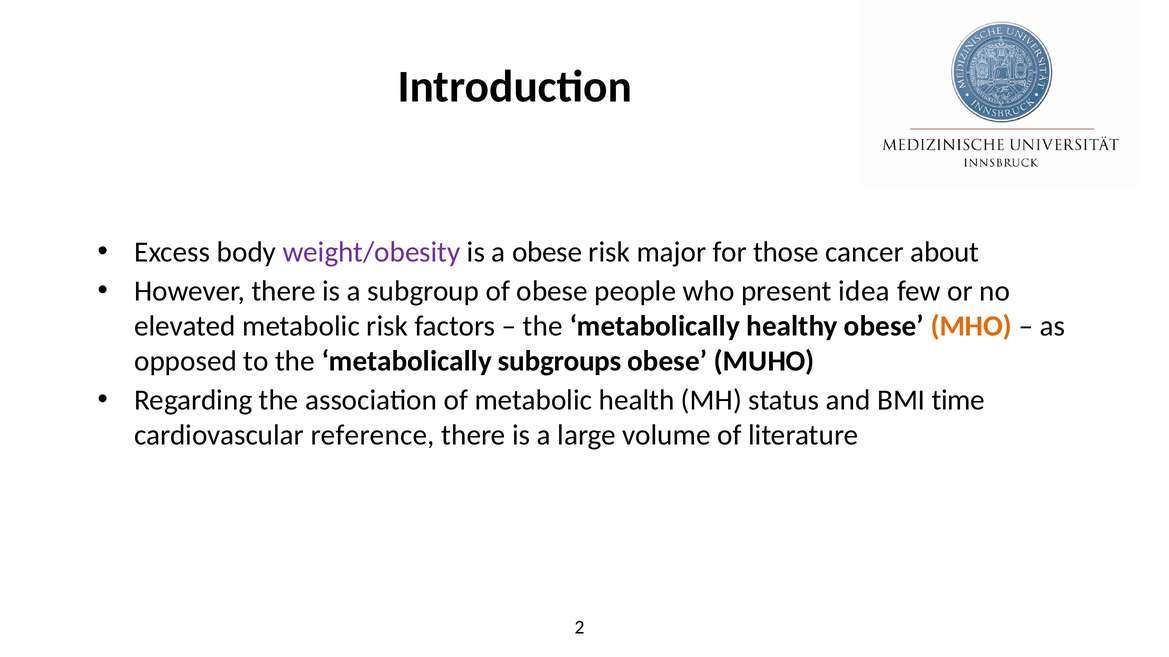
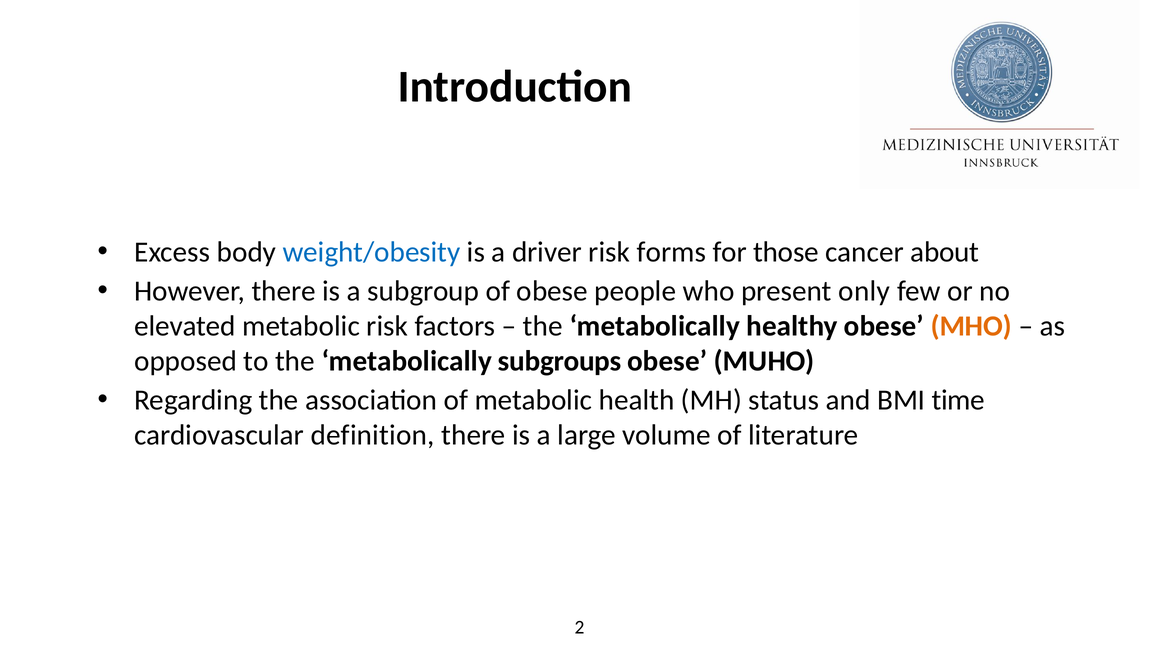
weight/obesity colour: purple -> blue (372, 252)
a obese: obese -> driver (547, 252)
major: major -> forms (671, 252)
idea: idea -> only (864, 291)
reference: reference -> definition (373, 436)
